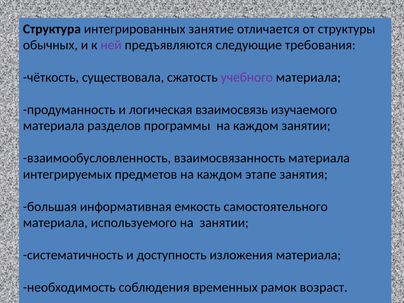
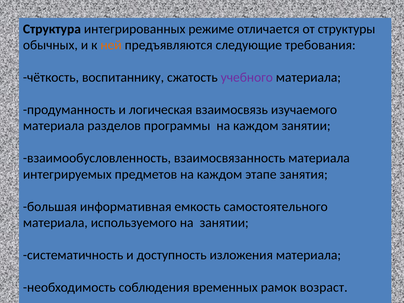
занятие: занятие -> режиме (211, 29)
ней colour: purple -> orange (111, 45)
существовала: существовала -> воспитаннику (123, 77)
